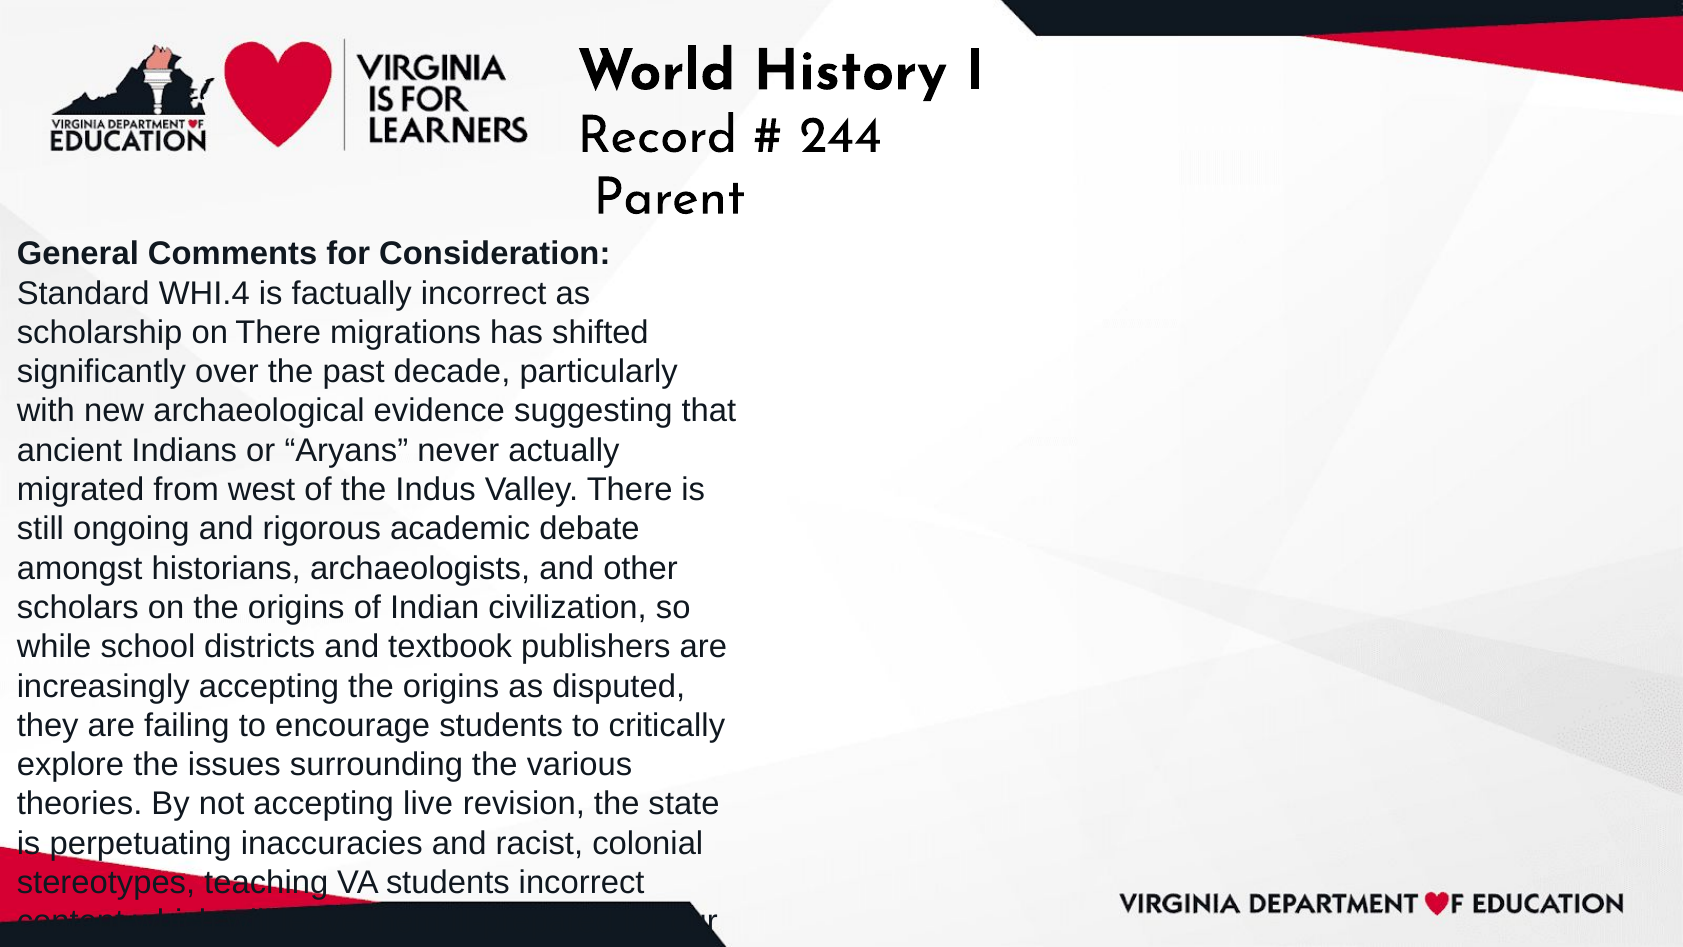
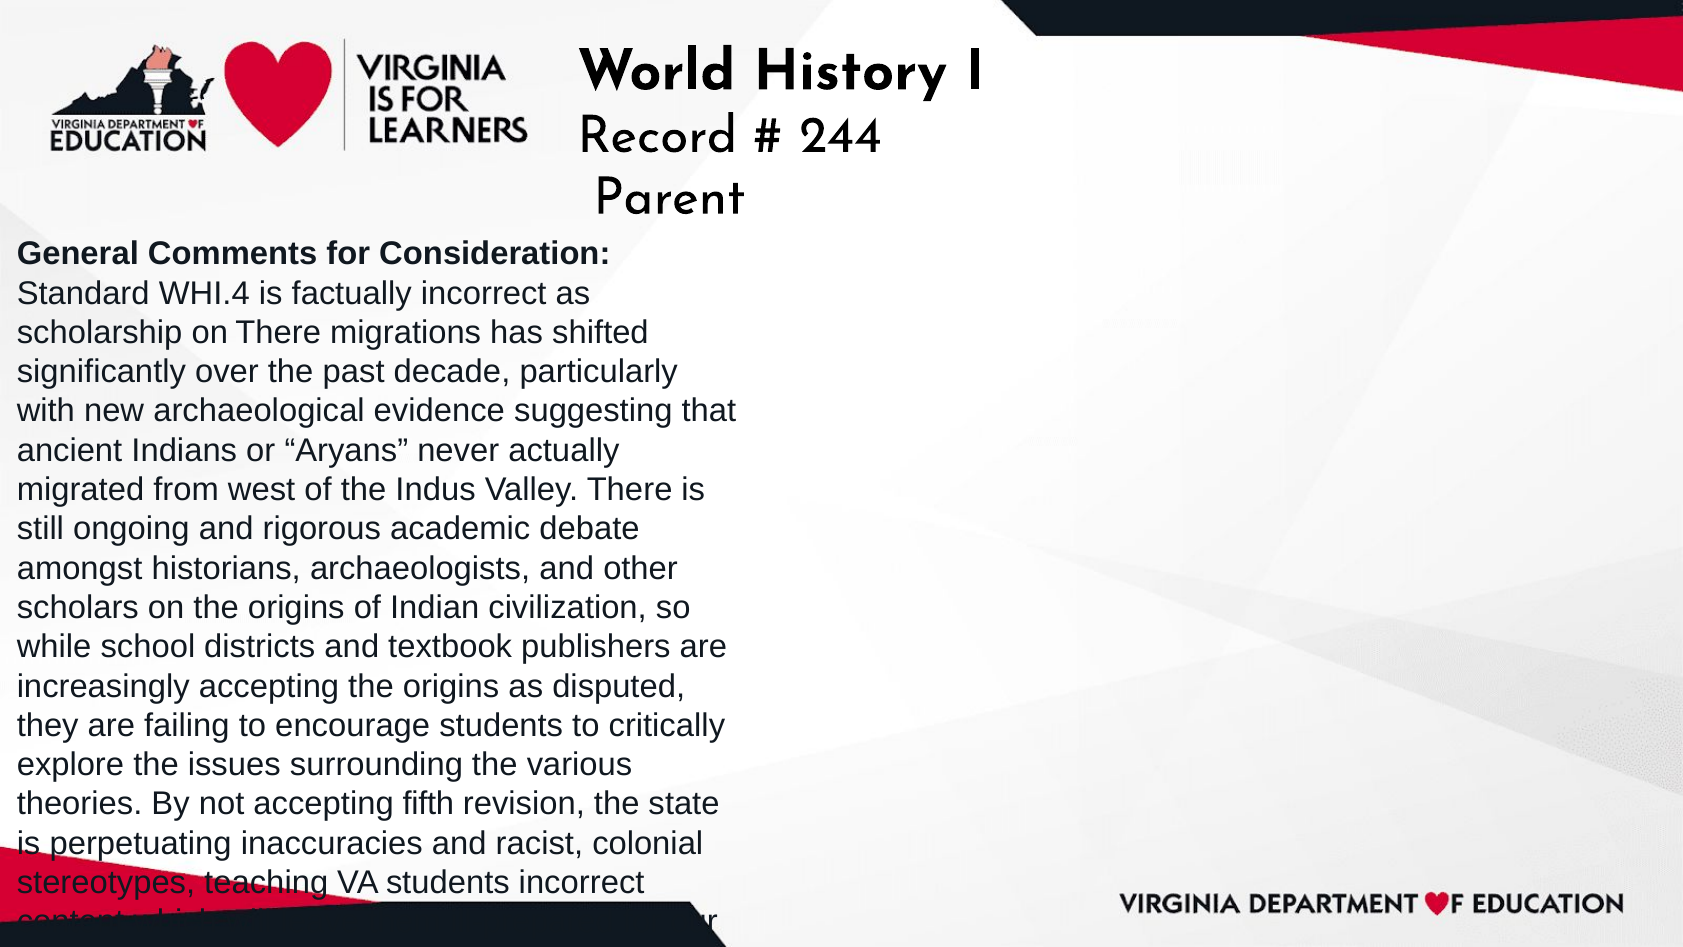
live: live -> fifth (428, 804)
